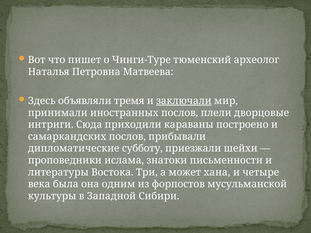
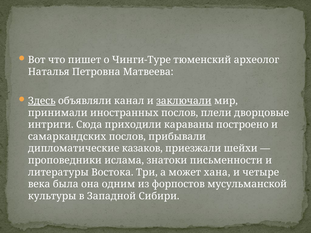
Здесь underline: none -> present (42, 101)
тремя: тремя -> канал (129, 101)
субботу: субботу -> казаков (142, 149)
